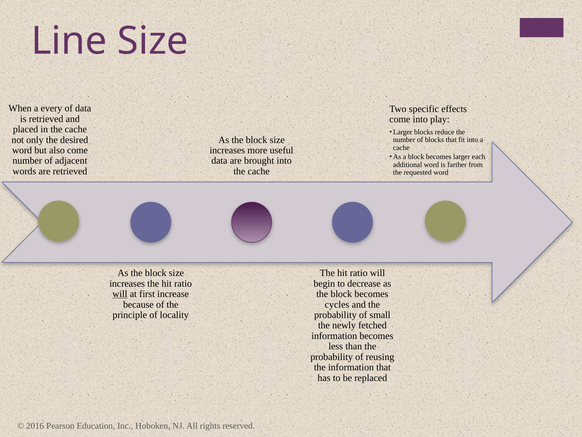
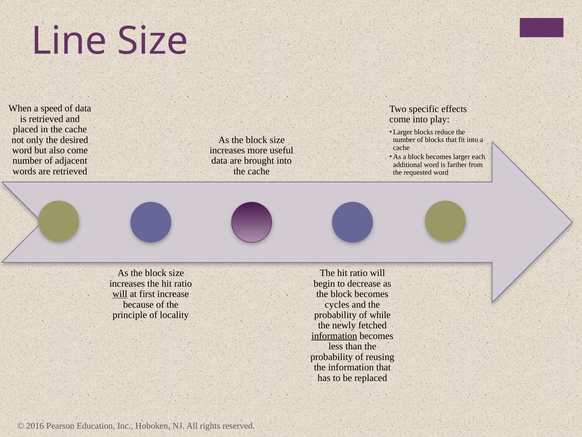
every: every -> speed (52, 108)
small: small -> while (380, 315)
information underline: none -> present (334, 336)
